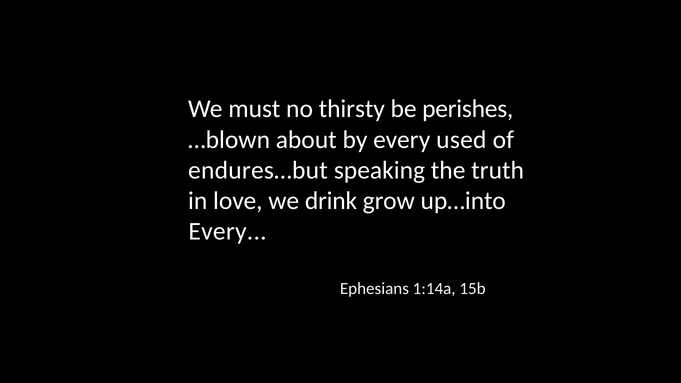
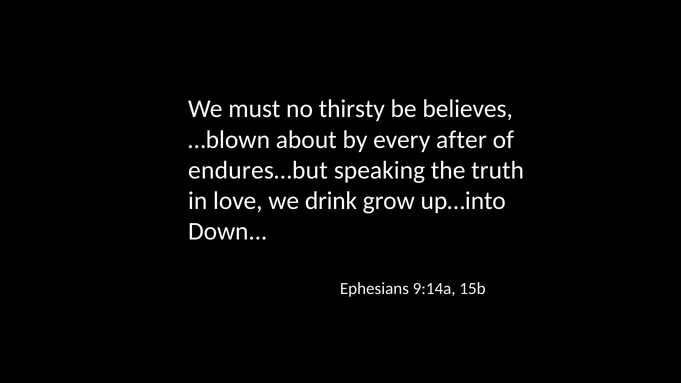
perishes: perishes -> believes (468, 109)
used: used -> after (461, 140)
Every: Every -> Down (228, 232)
1:14a: 1:14a -> 9:14a (434, 288)
